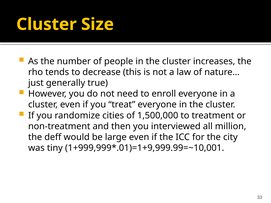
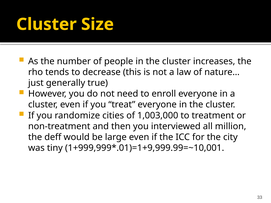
1,500,000: 1,500,000 -> 1,003,000 (158, 116)
